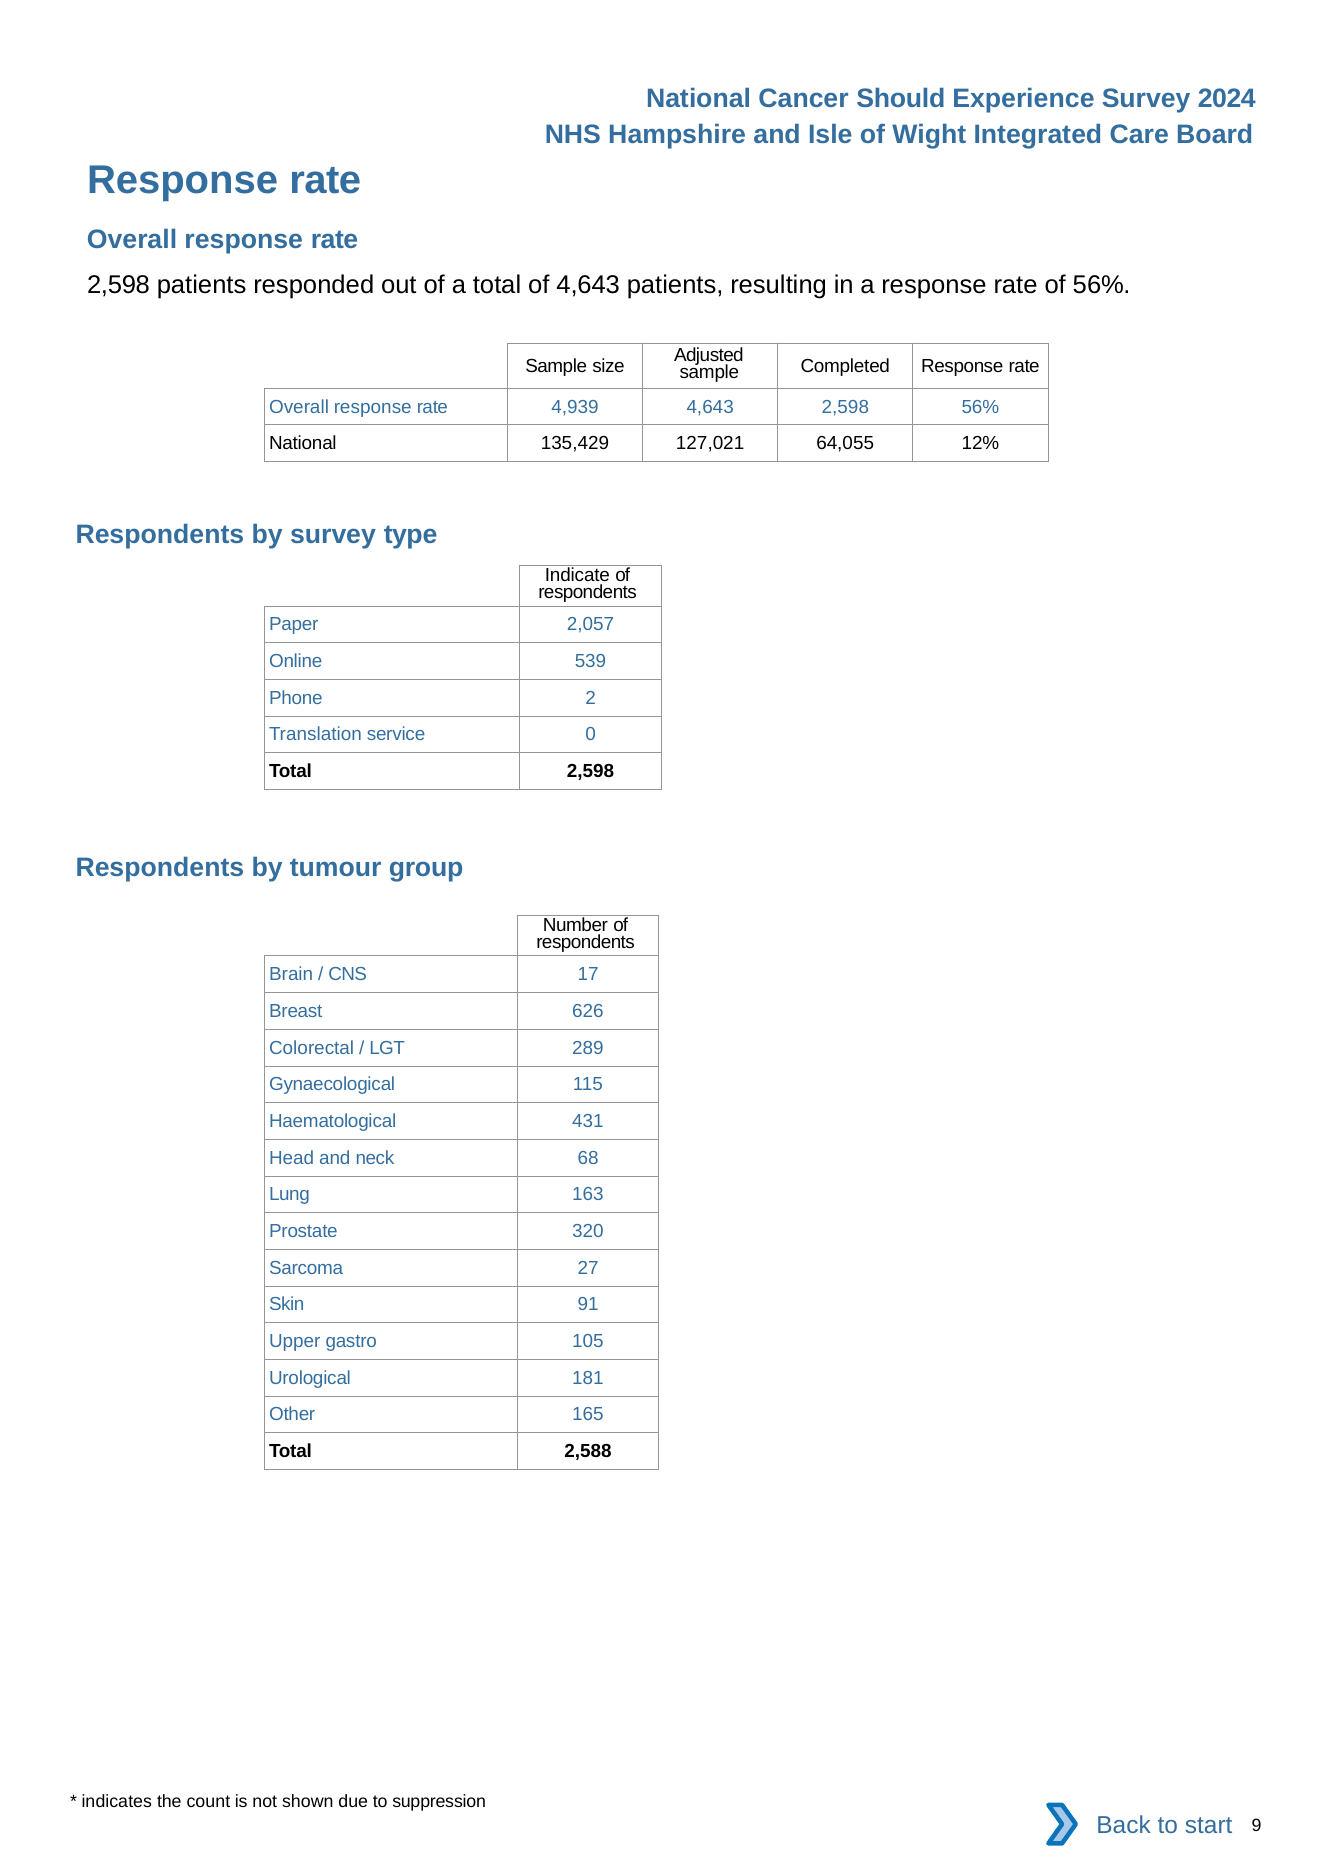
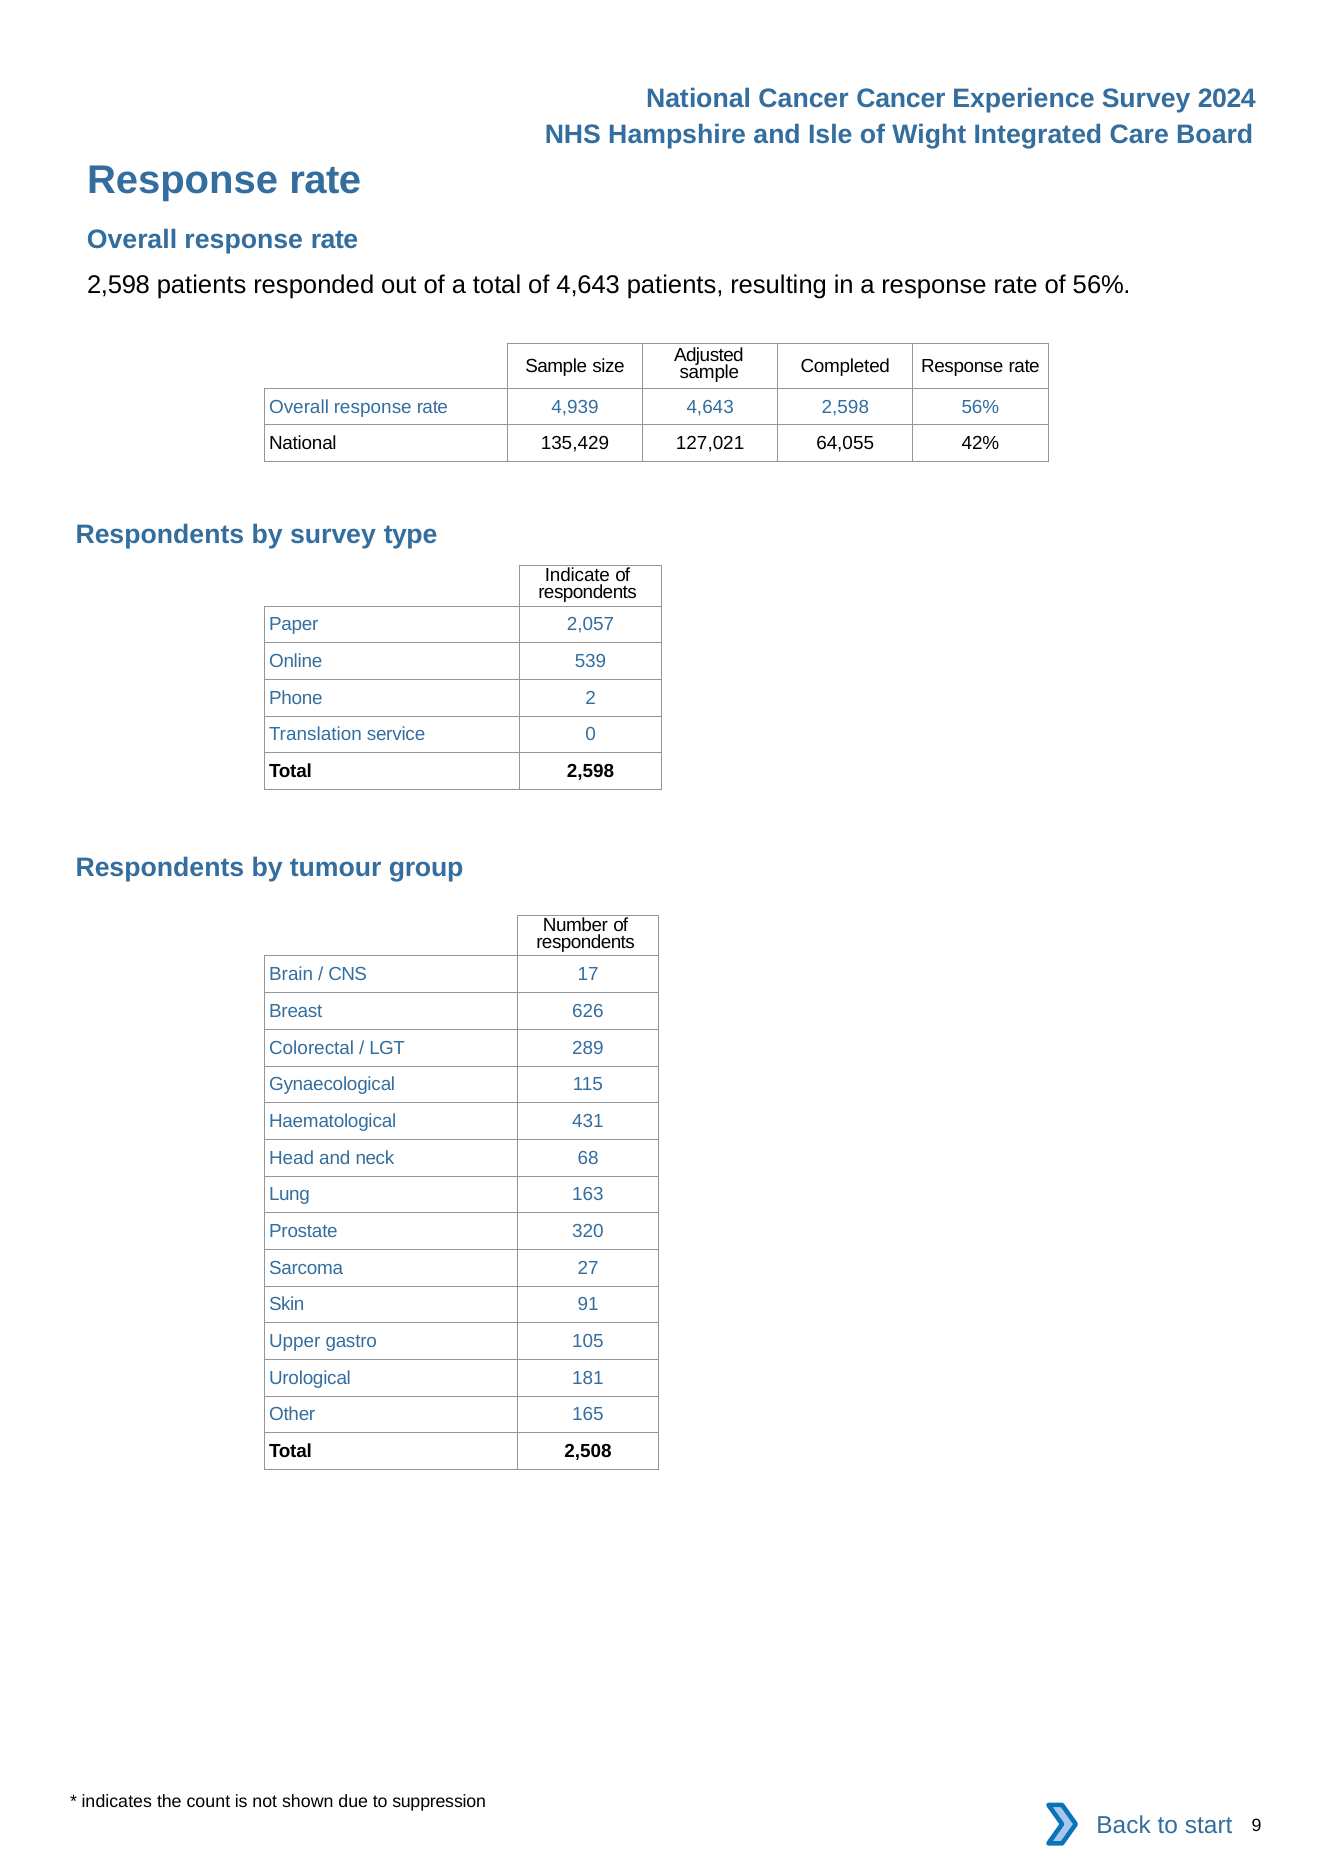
Cancer Should: Should -> Cancer (901, 99)
12%: 12% -> 42% (980, 444)
2,588: 2,588 -> 2,508 (588, 1452)
